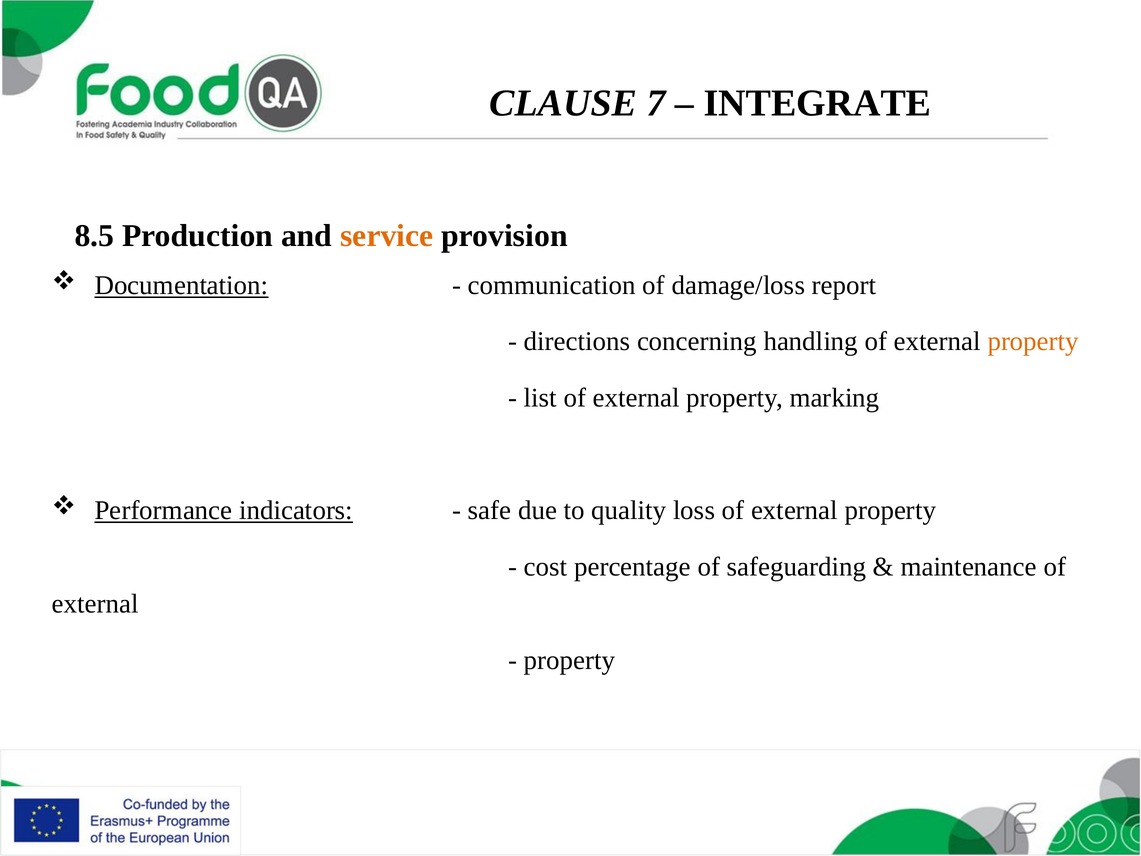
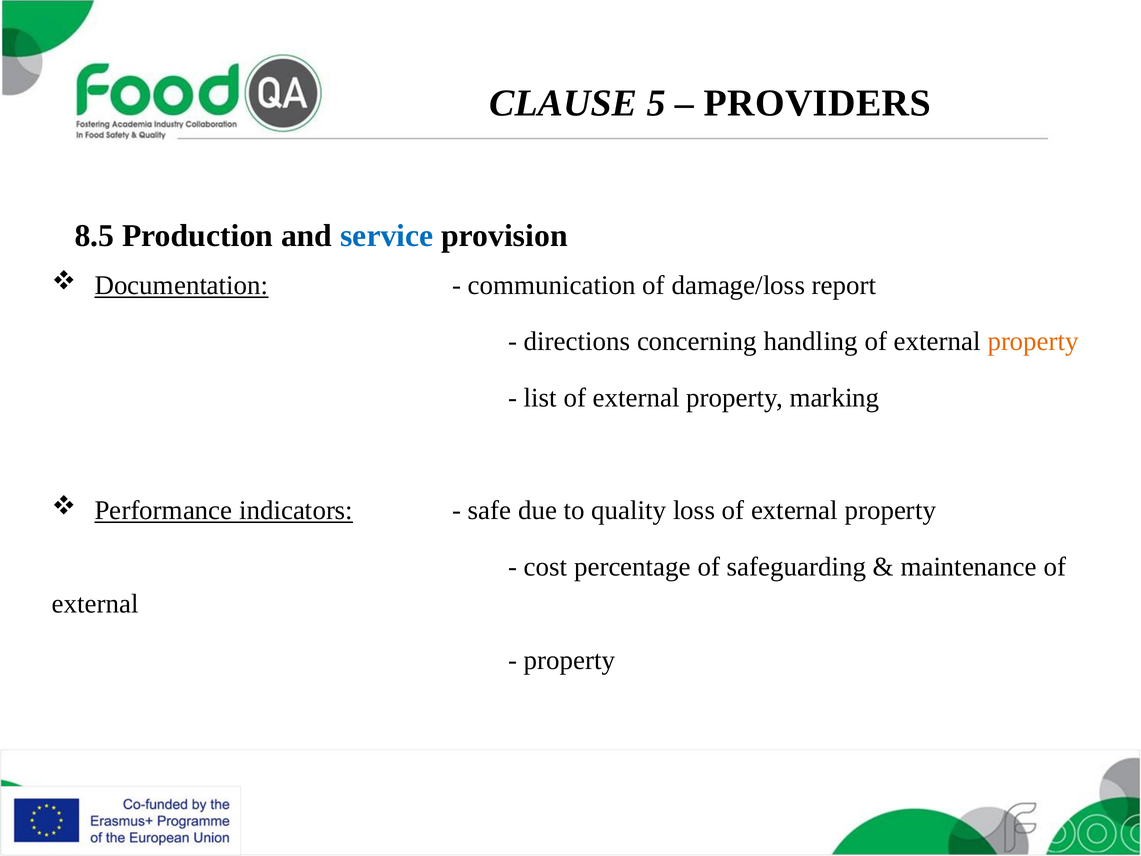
7: 7 -> 5 (656, 103)
INTEGRATE: INTEGRATE -> PROVIDERS (817, 103)
service colour: orange -> blue (387, 236)
